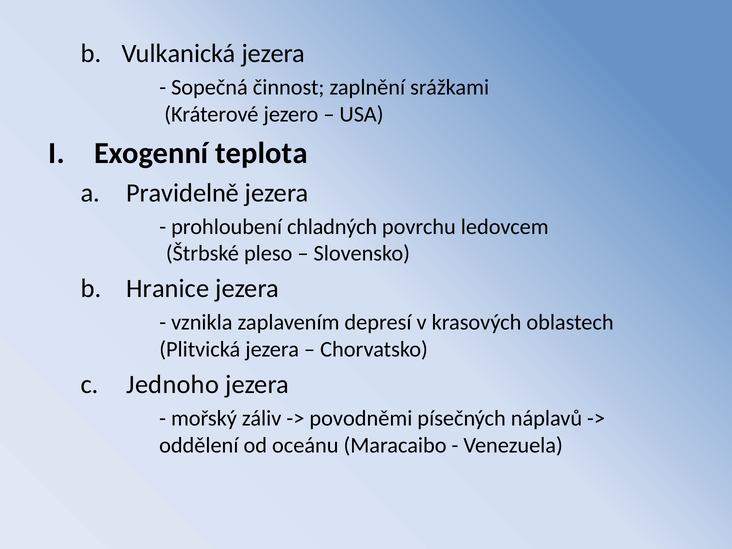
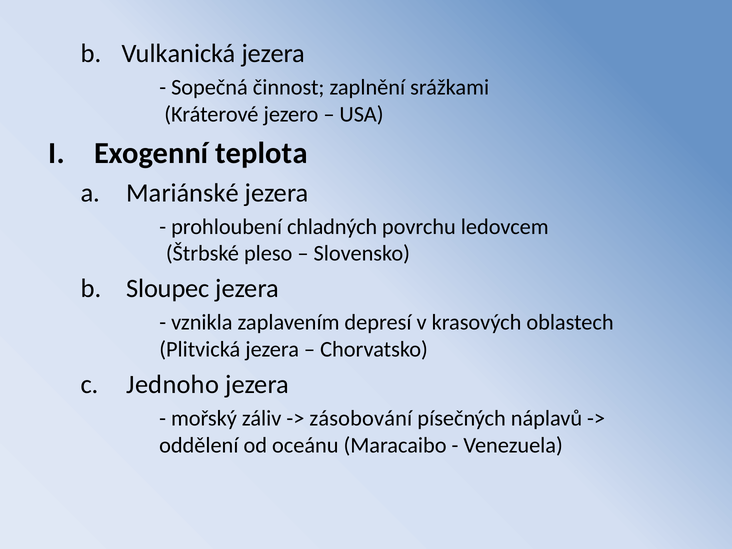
Pravidelně: Pravidelně -> Mariánské (183, 193)
Hranice: Hranice -> Sloupec (168, 289)
povodněmi: povodněmi -> zásobování (361, 419)
